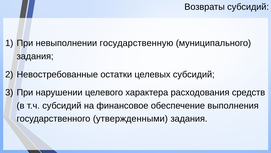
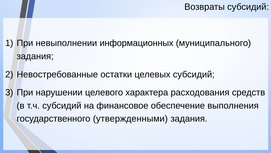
государственную: государственную -> информационных (137, 43)
